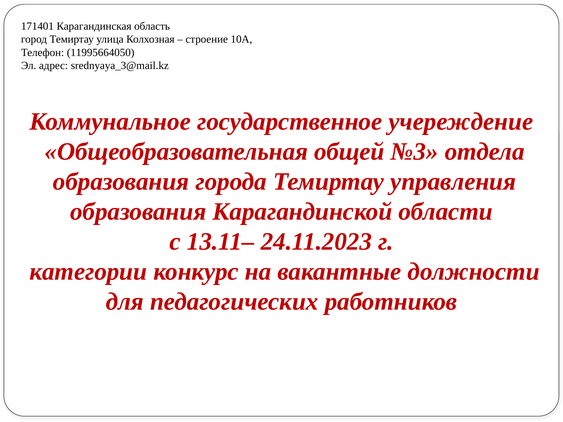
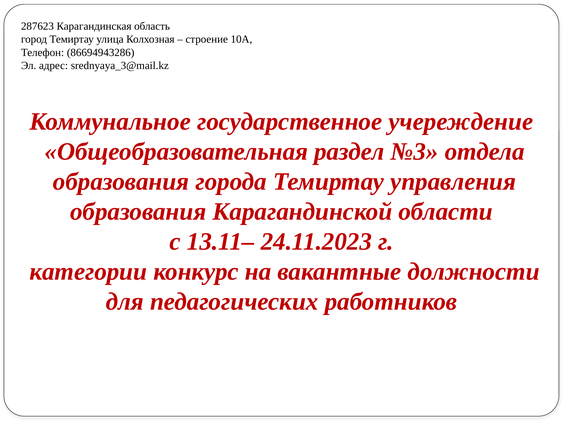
171401: 171401 -> 287623 (37, 26)
11995664050: 11995664050 -> 86694943286 (101, 52)
общей: общей -> раздел (349, 152)
